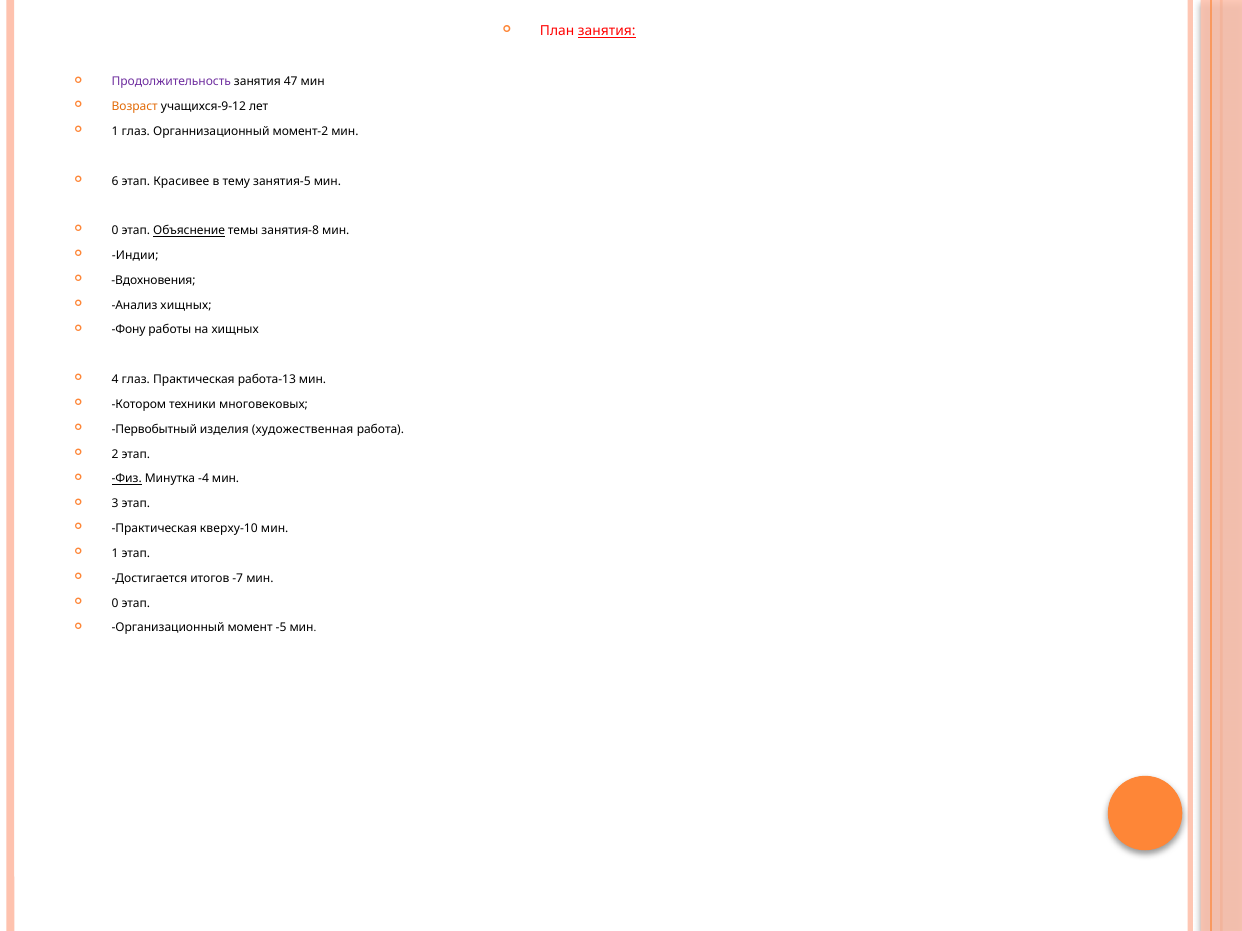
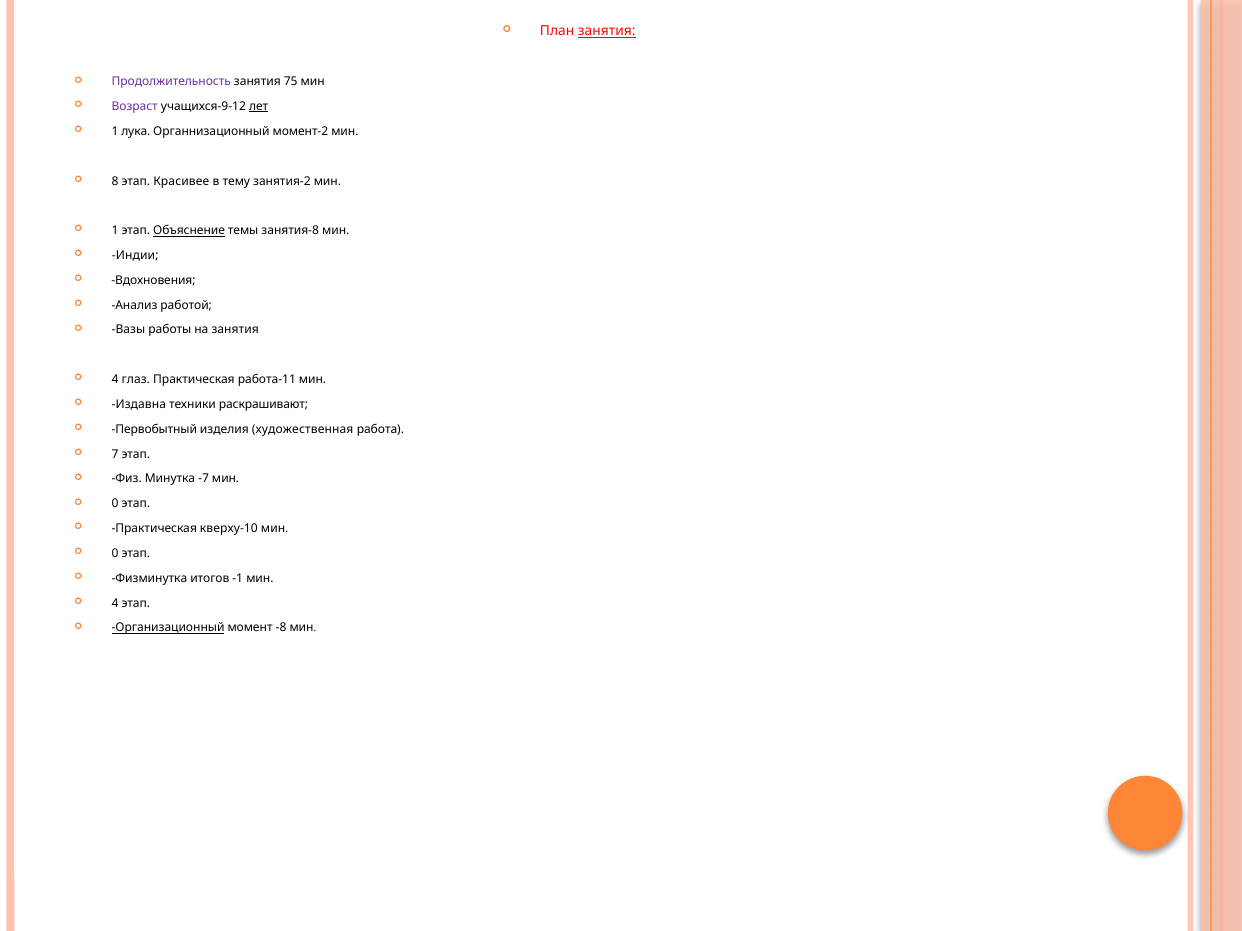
47: 47 -> 75 (291, 82)
Возраст colour: orange -> purple (135, 107)
лет underline: none -> present (259, 107)
1 глаз: глаз -> лука (136, 131)
6: 6 -> 8 (115, 181)
занятия-5: занятия-5 -> занятия-2 (282, 181)
0: 0 -> 1 (115, 231)
Анализ хищных: хищных -> работой (186, 305)
Фону: Фону -> Вазы (128, 330)
на хищных: хищных -> занятия (235, 330)
работа-13: работа-13 -> работа-11 (267, 380)
Котором: Котором -> Издавна (139, 405)
многовековых: многовековых -> раскрашивают (264, 405)
2: 2 -> 7 (115, 454)
Физ underline: present -> none (127, 479)
-4: -4 -> -7 (204, 479)
3: 3 -> 0 (115, 504)
1: 1 -> 0 (115, 554)
Достигается: Достигается -> Физминутка (149, 579)
-7: -7 -> -1 (238, 579)
0: 0 -> 4 (115, 603)
Организационный underline: none -> present (168, 628)
-5: -5 -> -8 (281, 628)
